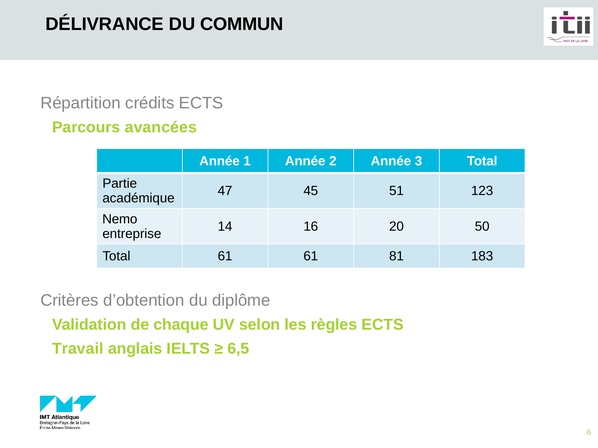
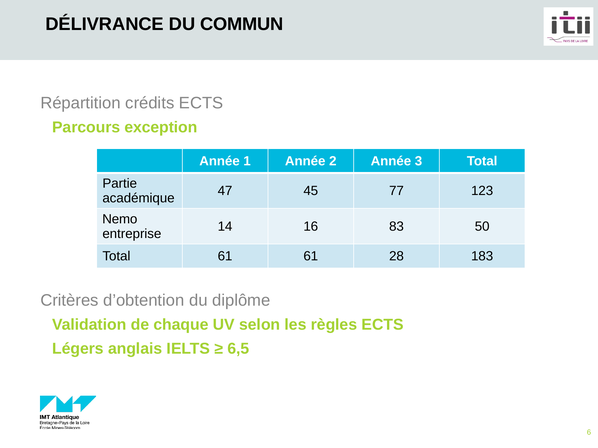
avancées: avancées -> exception (161, 128)
51: 51 -> 77 (396, 191)
20: 20 -> 83 (396, 227)
81: 81 -> 28 (396, 257)
Travail: Travail -> Légers (78, 349)
